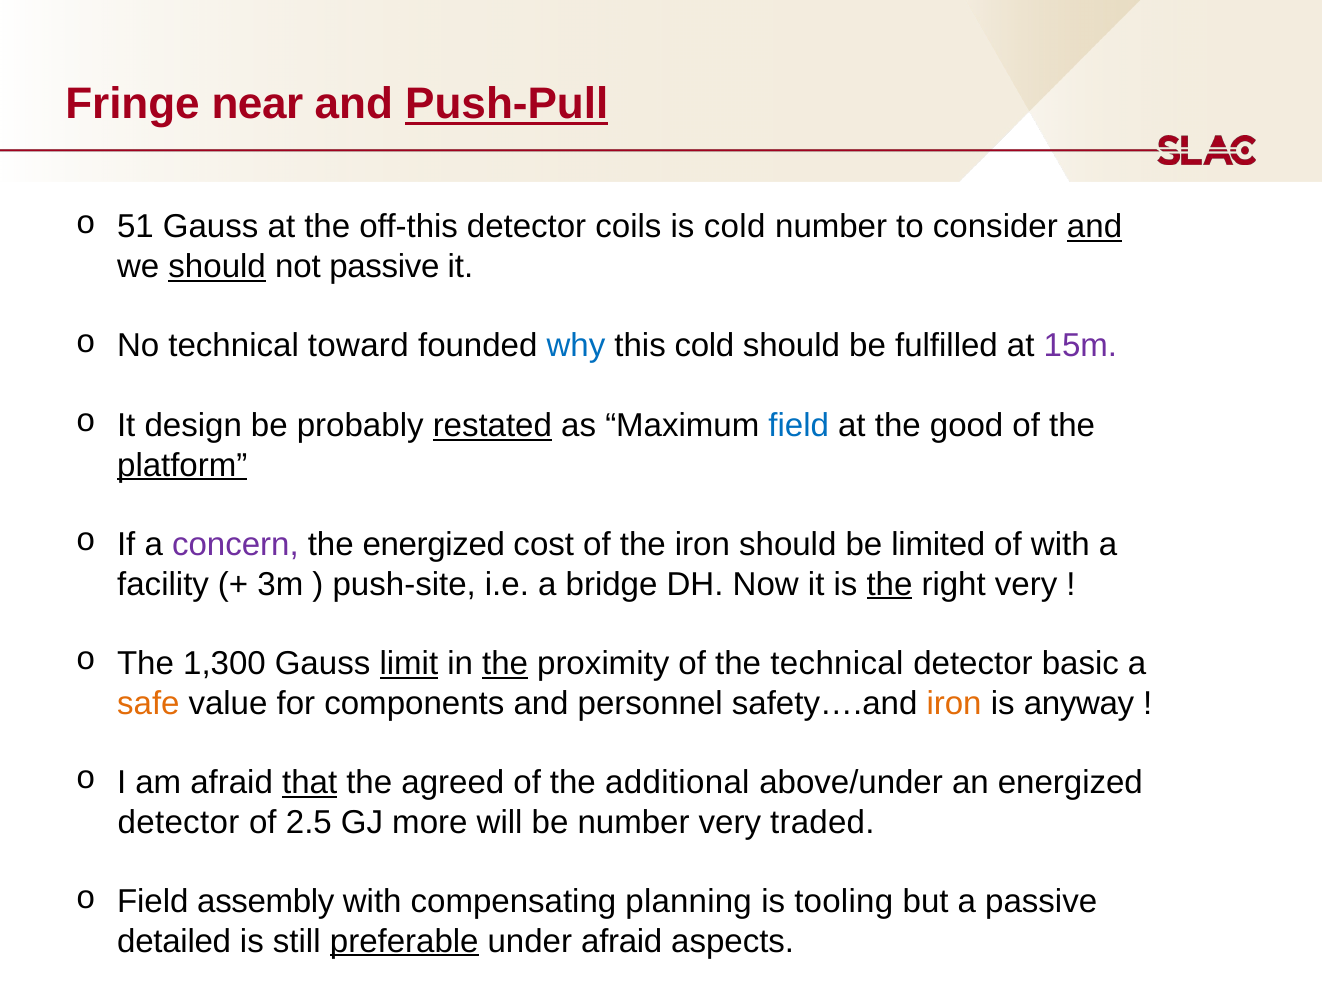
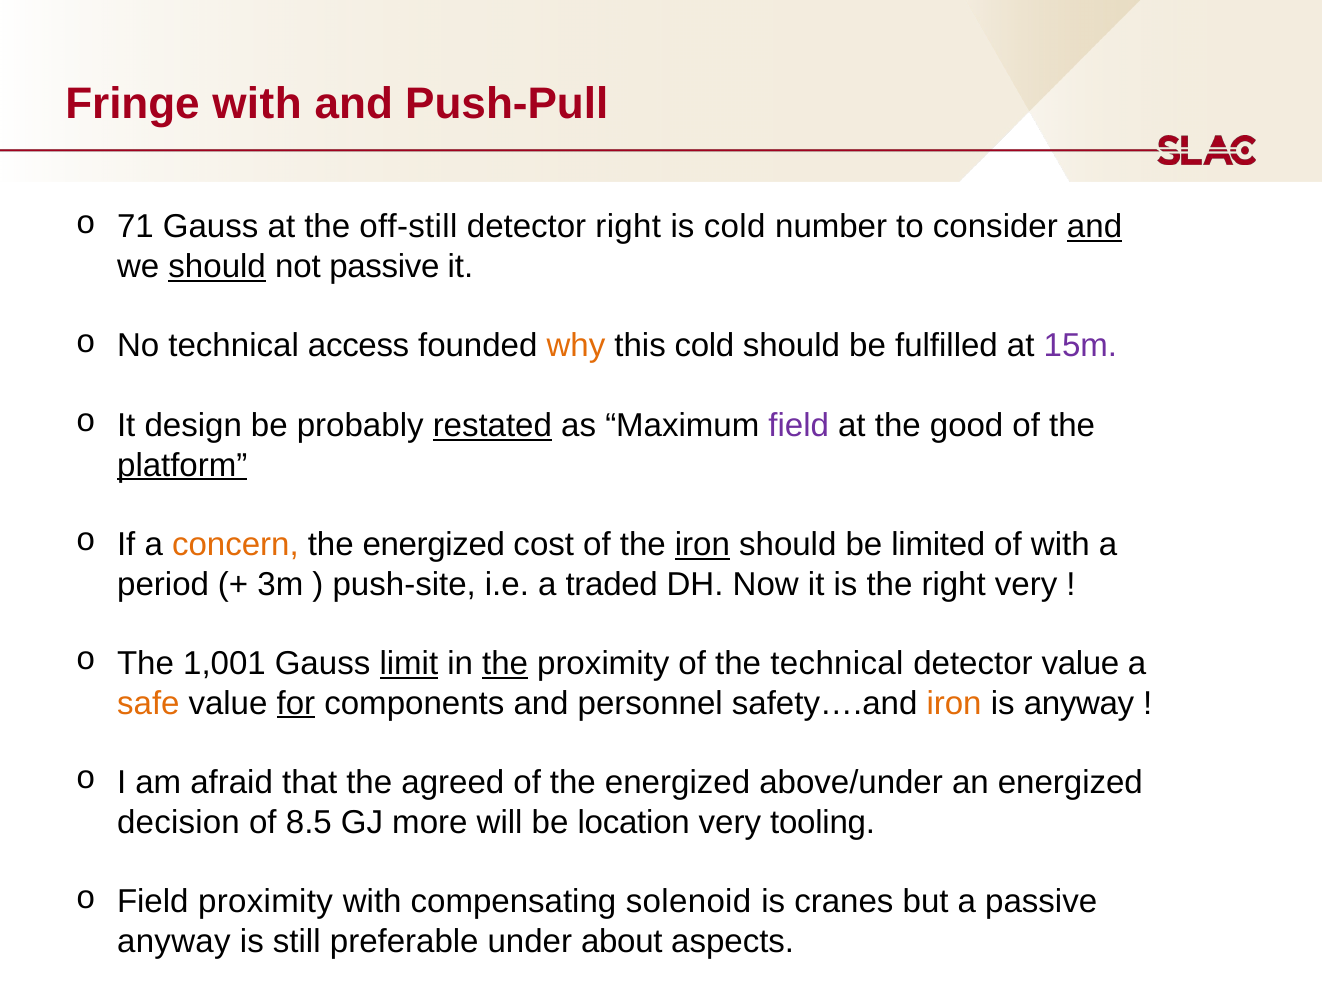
Fringe near: near -> with (257, 104)
Push-Pull underline: present -> none (507, 104)
51: 51 -> 71 (136, 227)
off-this: off-this -> off-still (408, 227)
detector coils: coils -> right (628, 227)
toward: toward -> access (359, 346)
why colour: blue -> orange (576, 346)
field colour: blue -> purple (799, 425)
concern colour: purple -> orange (235, 544)
iron underline: none -> present (702, 544)
facility: facility -> period (163, 584)
bridge: bridge -> traded (612, 584)
the underline: present -> none (889, 584)
1,300: 1,300 -> 1,001 (225, 663)
detector basic: basic -> value (1081, 663)
for underline: none -> present (296, 703)
that underline: present -> none (310, 782)
of the additional: additional -> energized (678, 782)
detector: detector -> decision (179, 822)
2.5: 2.5 -> 8.5 (309, 822)
be number: number -> location (634, 822)
traded: traded -> tooling (823, 822)
Field assembly: assembly -> proximity (266, 901)
planning: planning -> solenoid (689, 901)
tooling: tooling -> cranes (844, 901)
detailed: detailed -> anyway (174, 941)
preferable underline: present -> none (404, 941)
under afraid: afraid -> about (622, 941)
